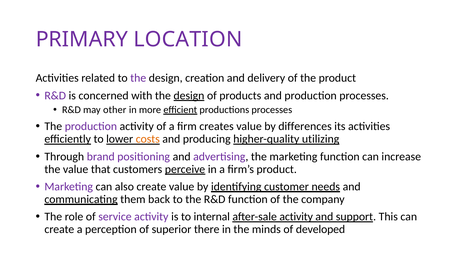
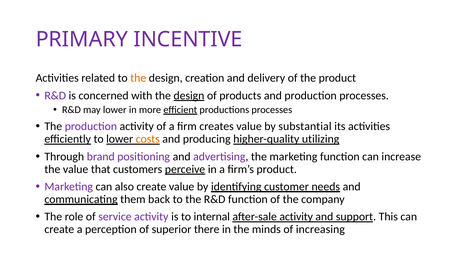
LOCATION: LOCATION -> INCENTIVE (188, 39)
the colour: purple -> orange (138, 78)
may other: other -> lower (115, 110)
differences: differences -> substantial (305, 127)
developed: developed -> increasing (320, 230)
